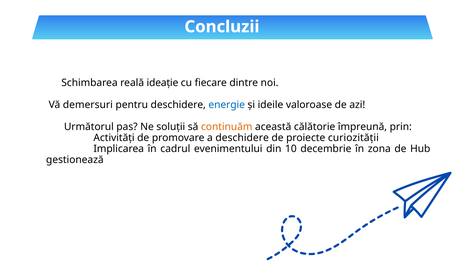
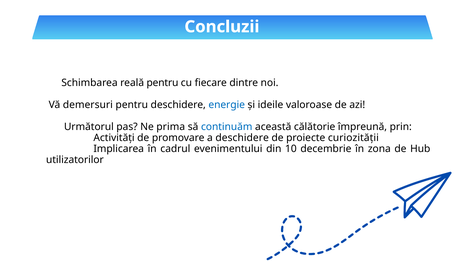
reală ideație: ideație -> pentru (162, 83)
soluții: soluții -> prima (171, 127)
continuăm colour: orange -> blue (227, 127)
gestionează: gestionează -> utilizatorilor (75, 160)
